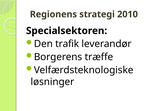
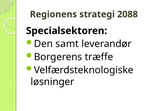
2010: 2010 -> 2088 (128, 14)
trafik: trafik -> samt (67, 44)
